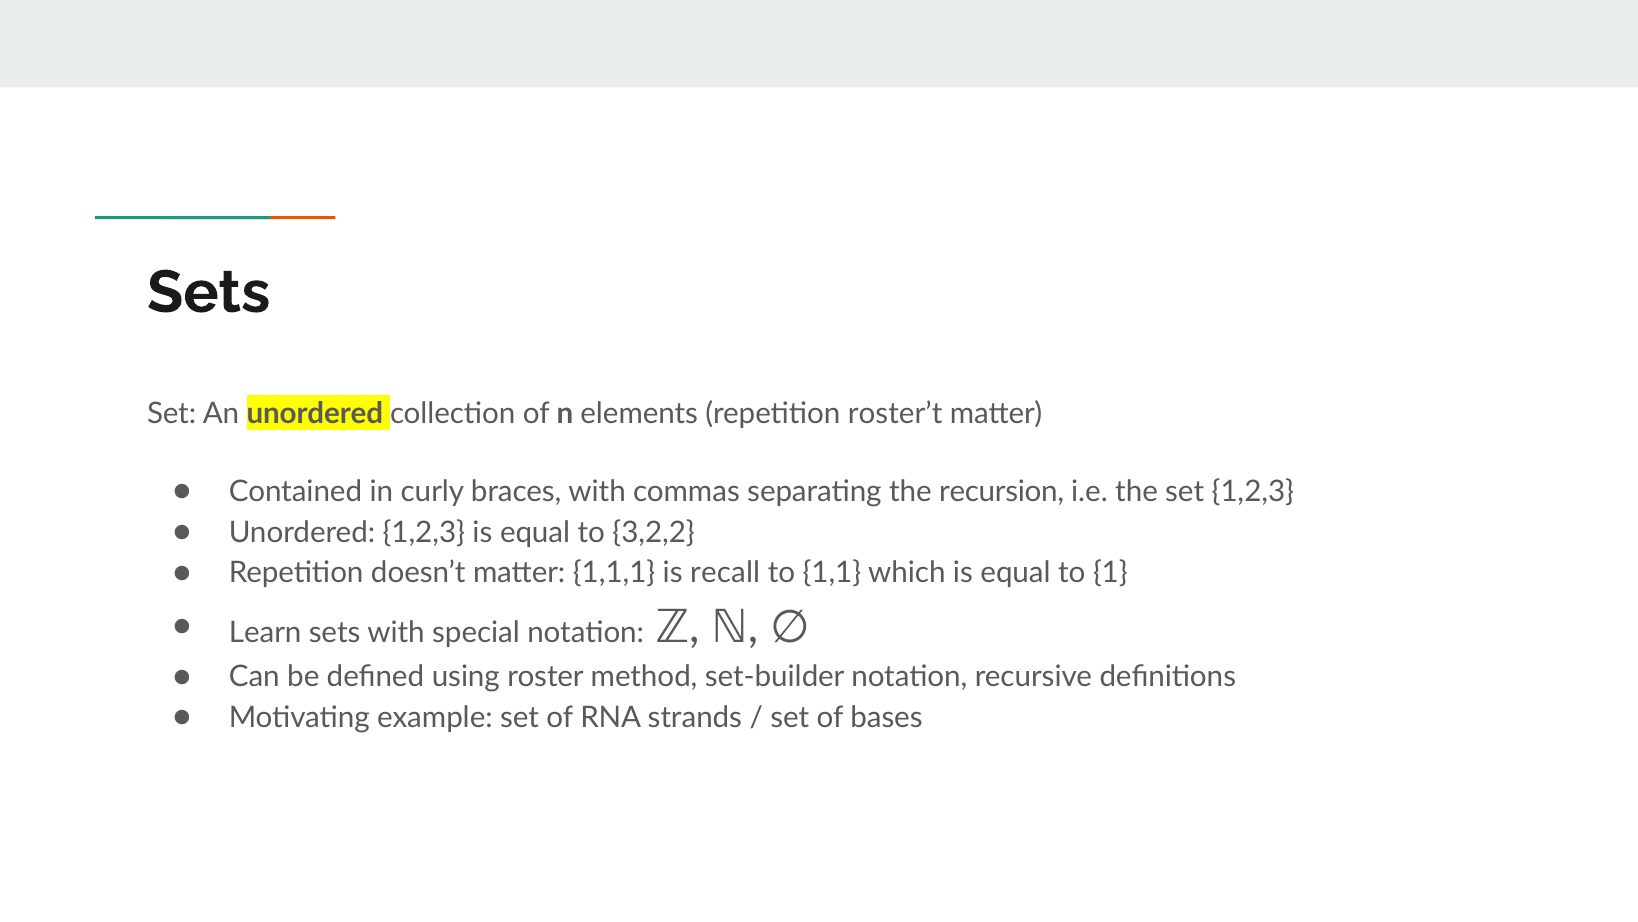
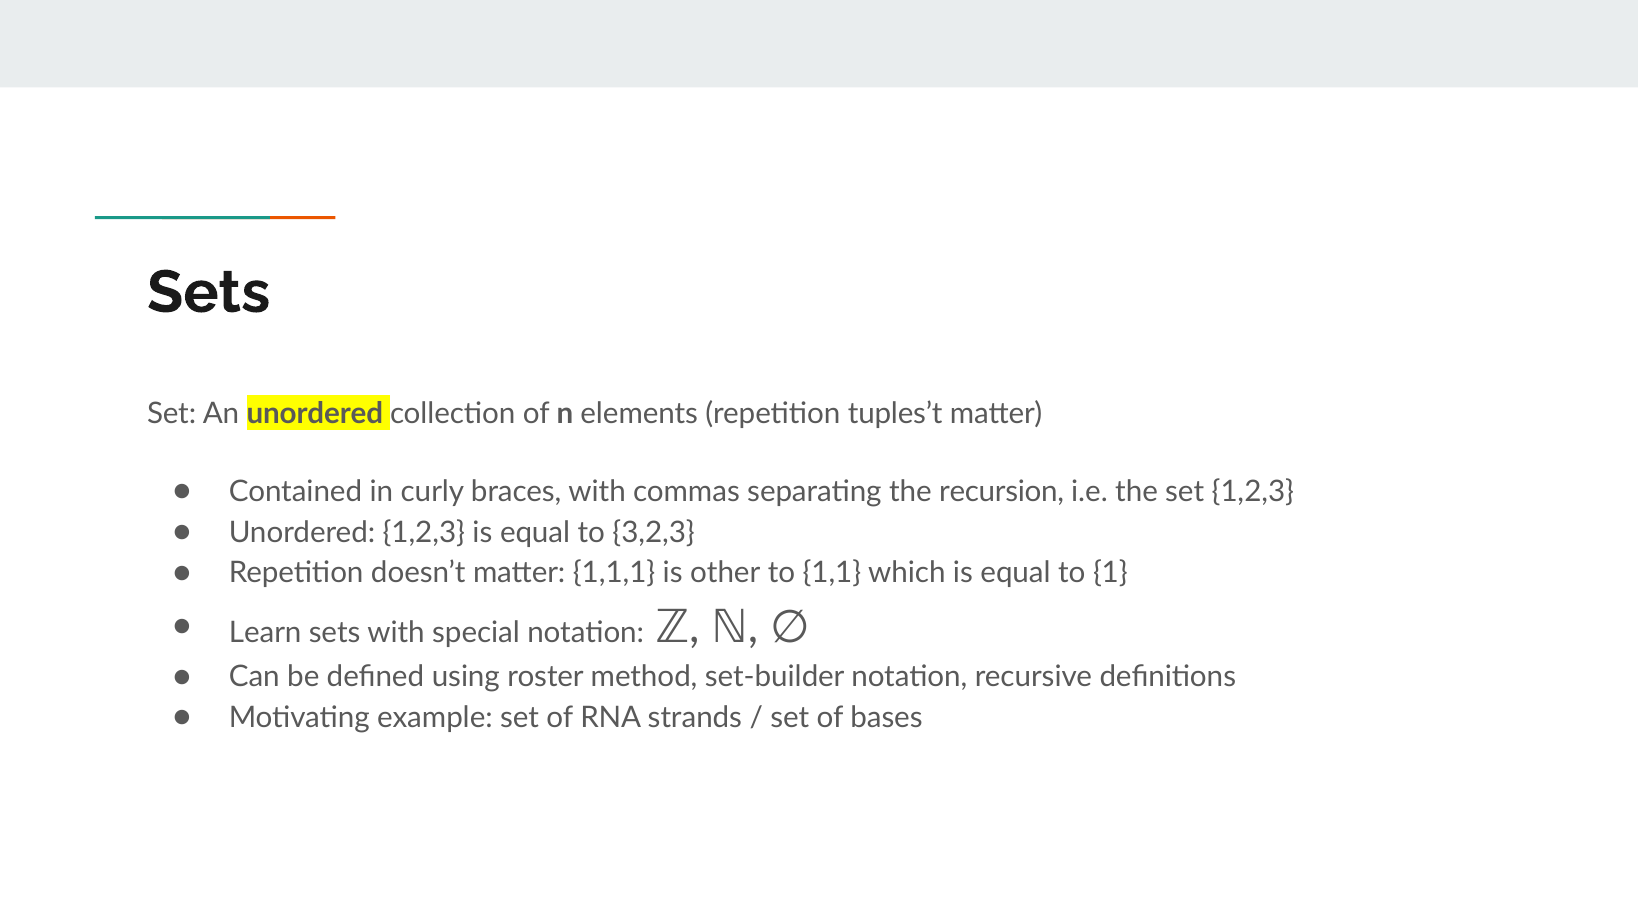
roster’t: roster’t -> tuples’t (895, 414)
3,2,2: 3,2,2 -> 3,2,3 (654, 532)
recall: recall -> other (725, 573)
